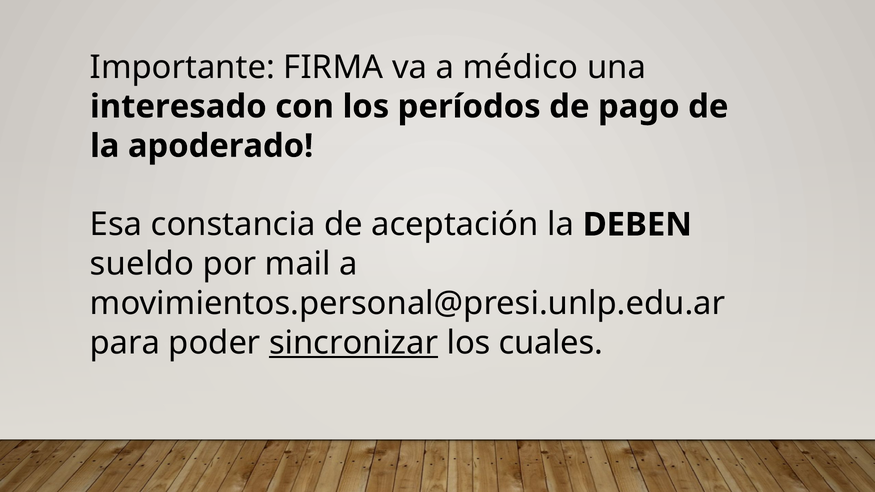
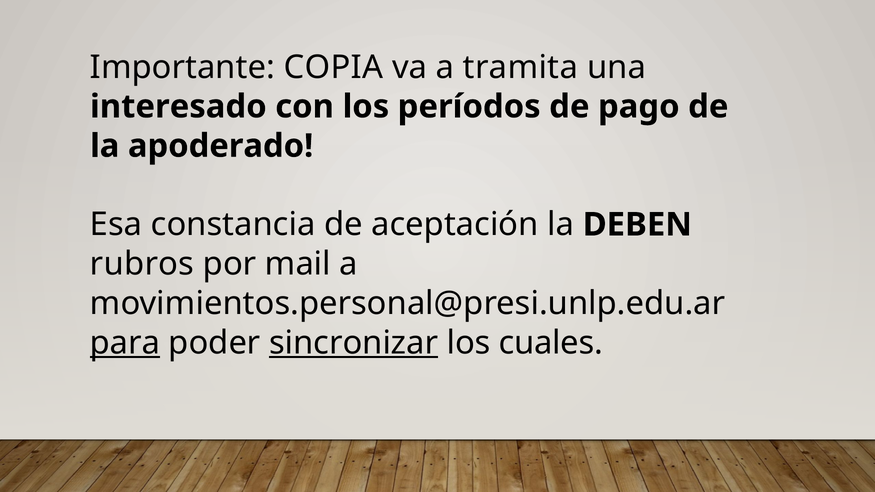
FIRMA: FIRMA -> COPIA (333, 67)
médico: médico -> tramita (520, 67)
sueldo: sueldo -> rubros (142, 264)
para underline: none -> present (125, 343)
